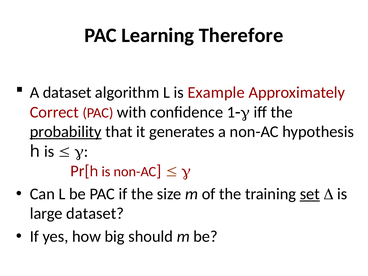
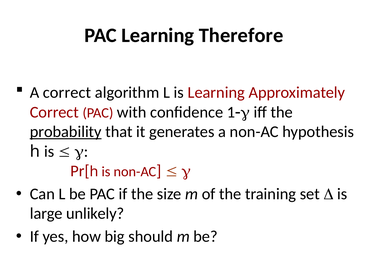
A dataset: dataset -> correct (67, 93)
is Example: Example -> Learning (216, 93)
set underline: present -> none (310, 194)
large dataset: dataset -> unlikely (95, 214)
